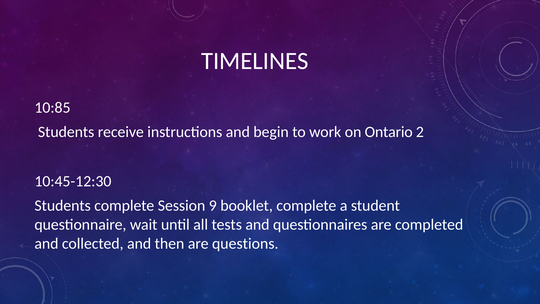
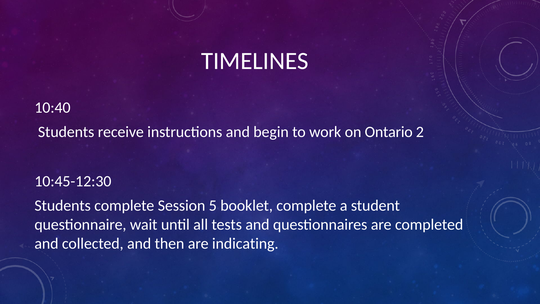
10:85: 10:85 -> 10:40 (52, 107)
9: 9 -> 5 (213, 206)
questions: questions -> indicating (245, 243)
